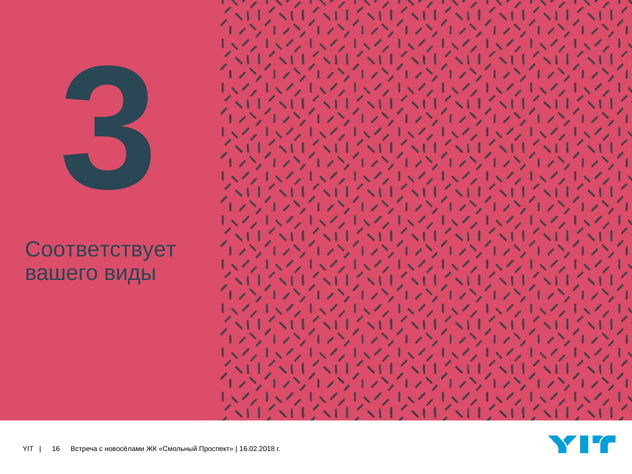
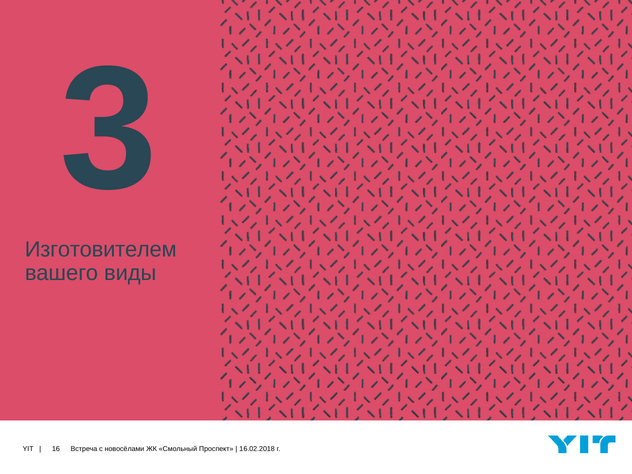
Соответствует: Соответствует -> Изготовителем (101, 249)
